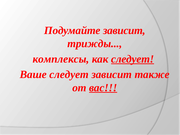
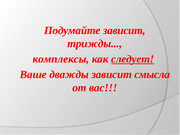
Ваше следует: следует -> дважды (69, 74)
также: также -> смысла (152, 74)
вас underline: present -> none (103, 88)
